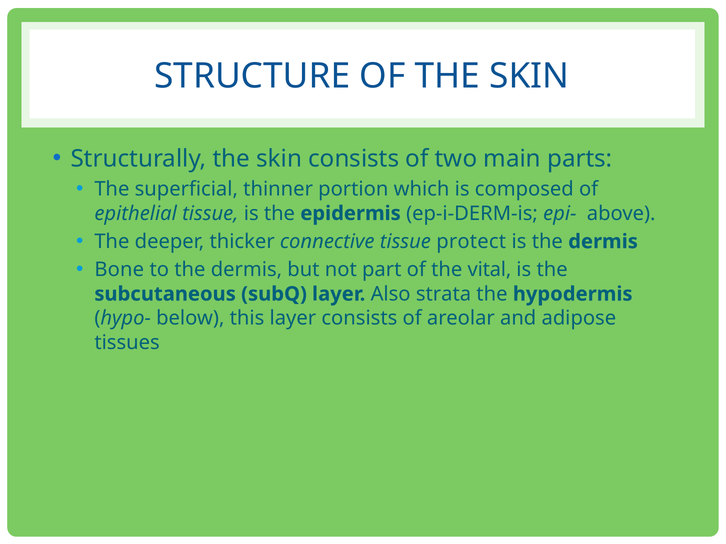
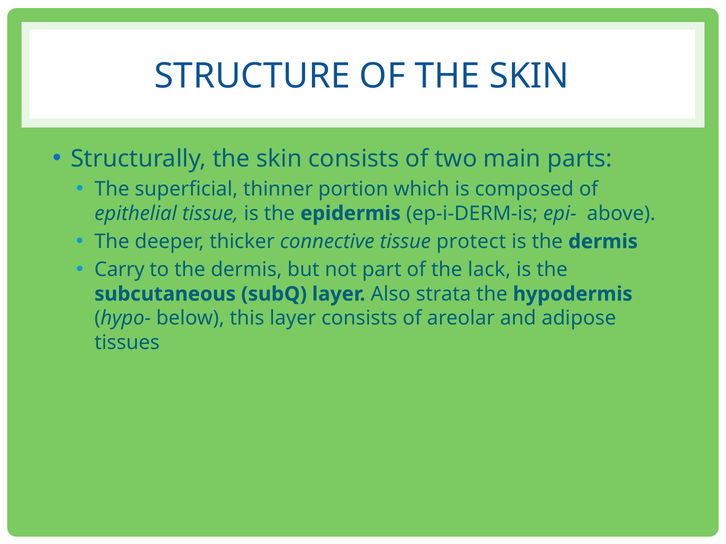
Bone: Bone -> Carry (119, 270)
vital: vital -> lack (489, 270)
